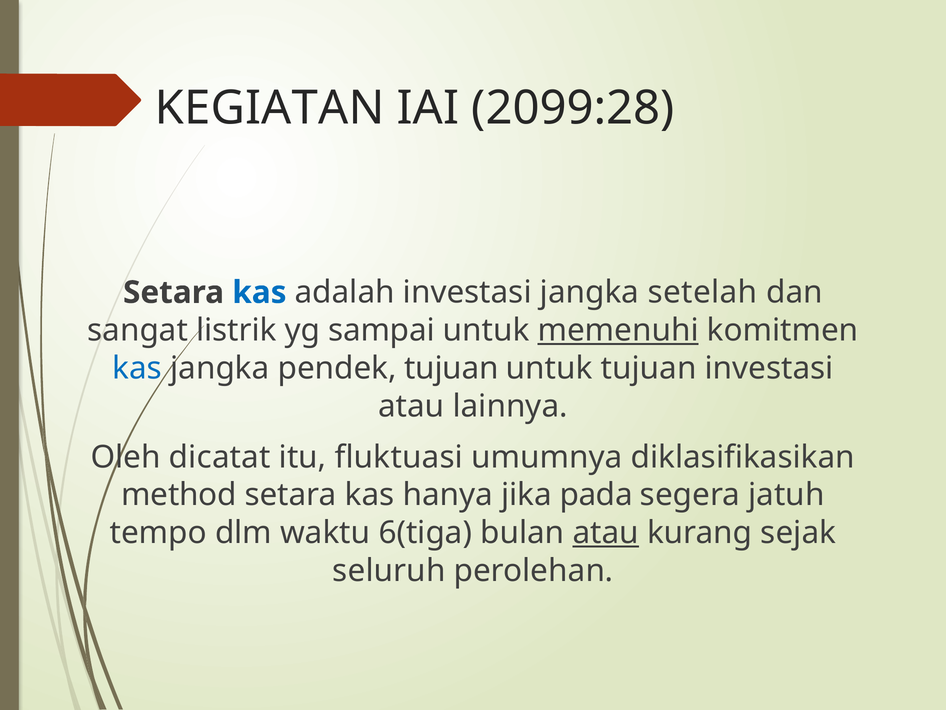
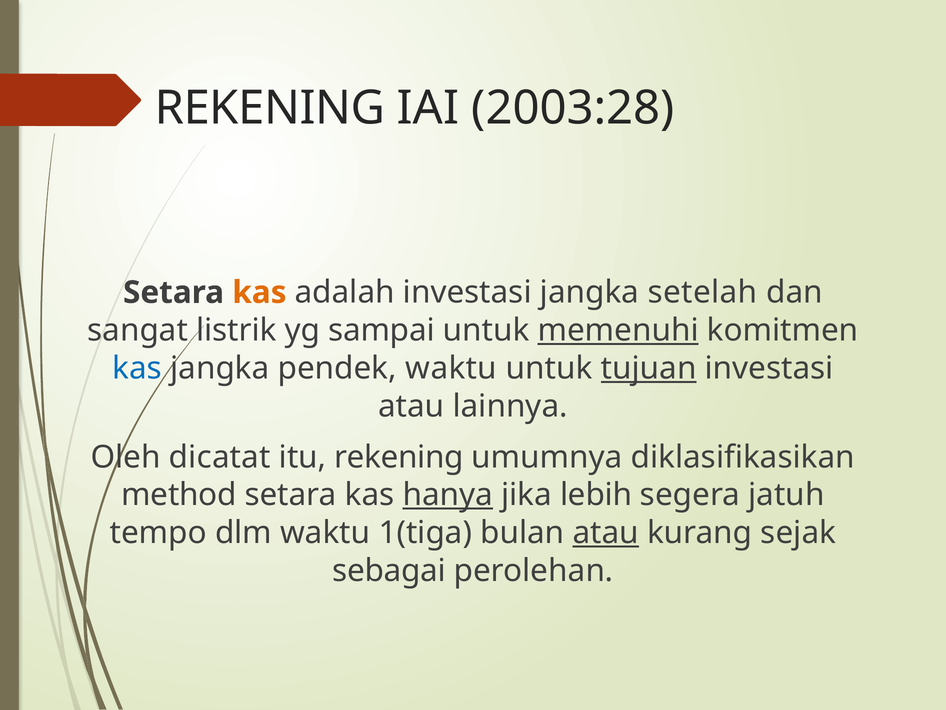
KEGIATAN: KEGIATAN -> REKENING (270, 108)
2099:28: 2099:28 -> 2003:28 (573, 108)
kas colour: blue -> orange (259, 292)
pendek tujuan: tujuan -> waktu (451, 368)
tujuan underline: none -> present (649, 368)
itu fluktuasi: fluktuasi -> rekening (399, 457)
hanya underline: none -> present (448, 495)
pada: pada -> lebih (596, 495)
6(tiga: 6(tiga -> 1(tiga (425, 532)
seluruh: seluruh -> sebagai (389, 570)
